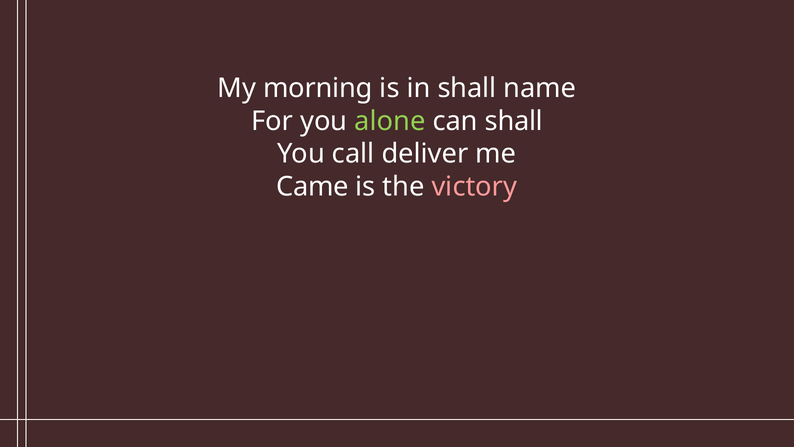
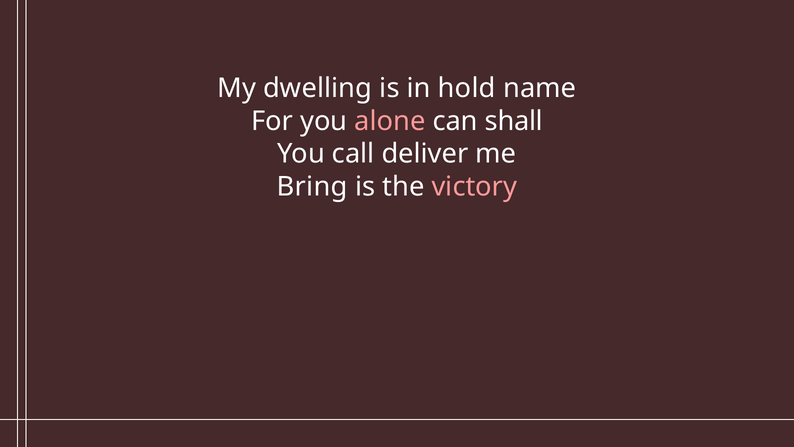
morning: morning -> dwelling (318, 88)
in shall: shall -> hold (467, 88)
alone colour: light green -> pink (390, 121)
Came: Came -> Bring (312, 186)
